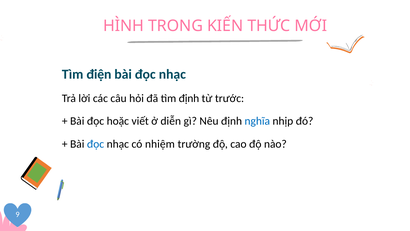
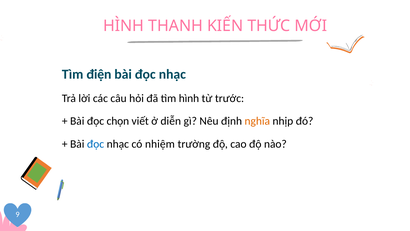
TRONG: TRONG -> THANH (176, 26)
tìm định: định -> hình (189, 98)
hoặc: hoặc -> chọn (118, 121)
nghĩa colour: blue -> orange (257, 121)
